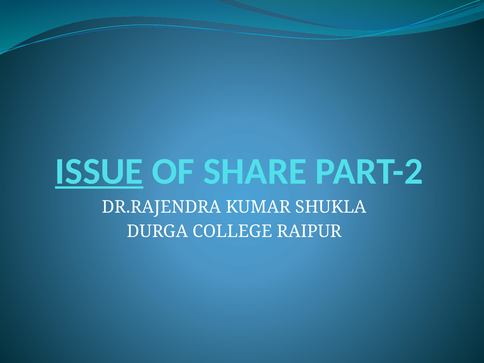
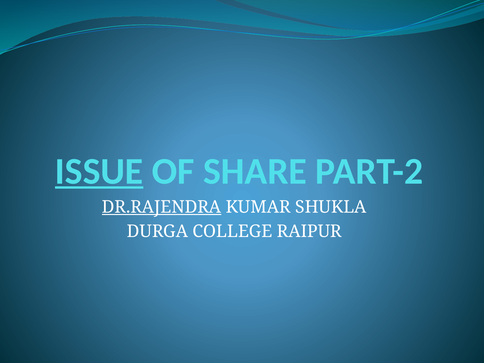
DR.RAJENDRA underline: none -> present (162, 207)
